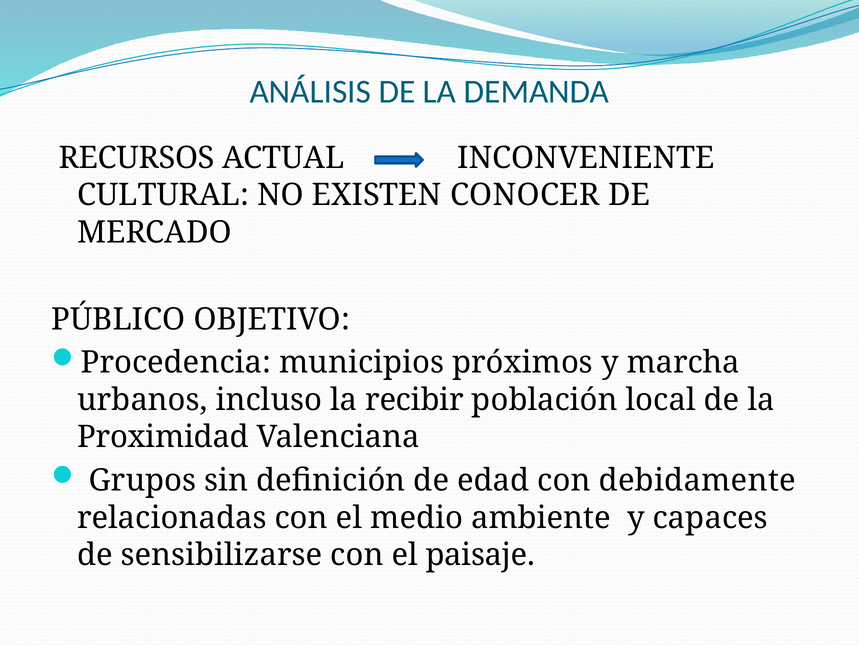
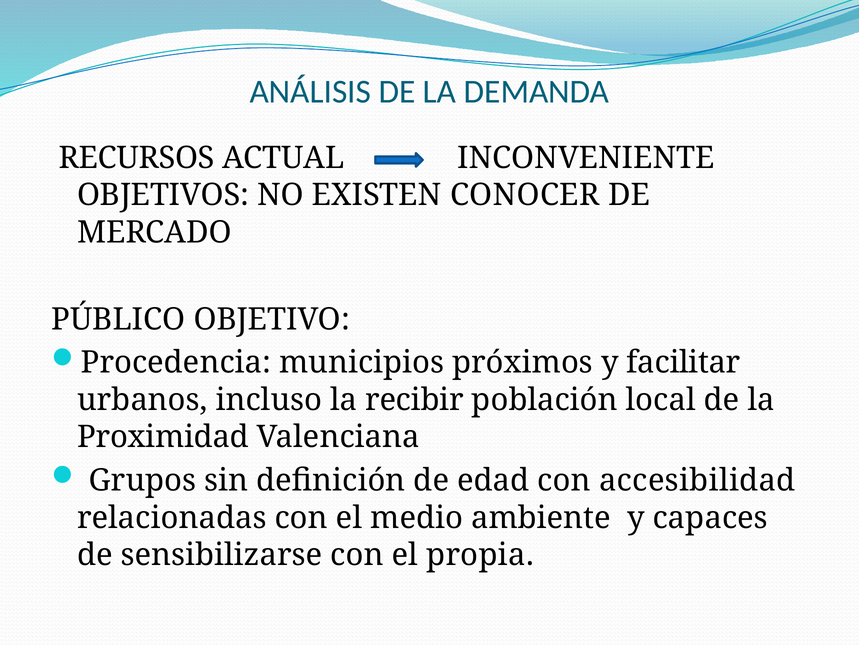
CULTURAL: CULTURAL -> OBJETIVOS (163, 195)
marcha: marcha -> facilitar (683, 362)
debidamente: debidamente -> accesibilidad (697, 480)
paisaje: paisaje -> propia (480, 554)
